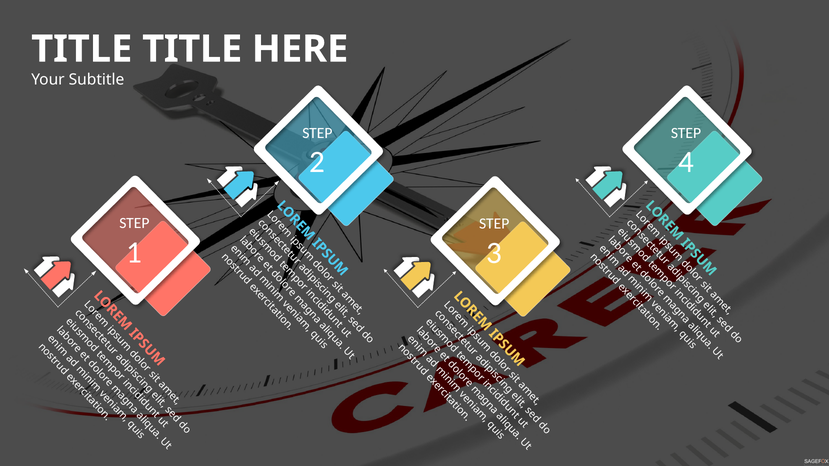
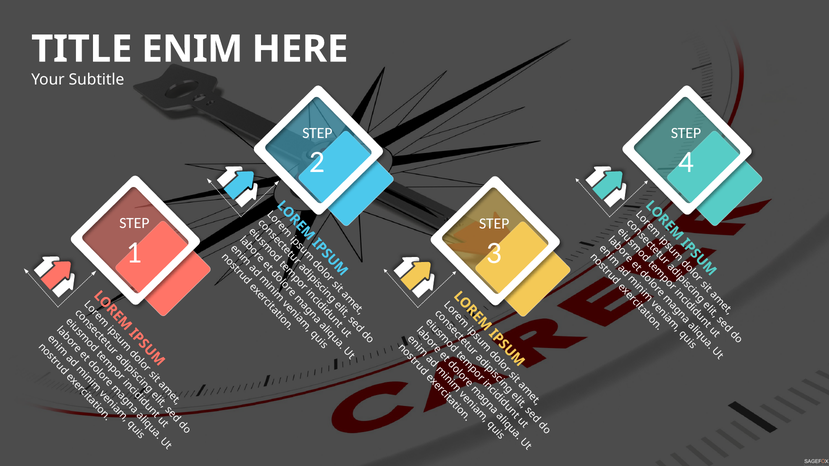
TITLE: TITLE -> ENIM (192, 49)
